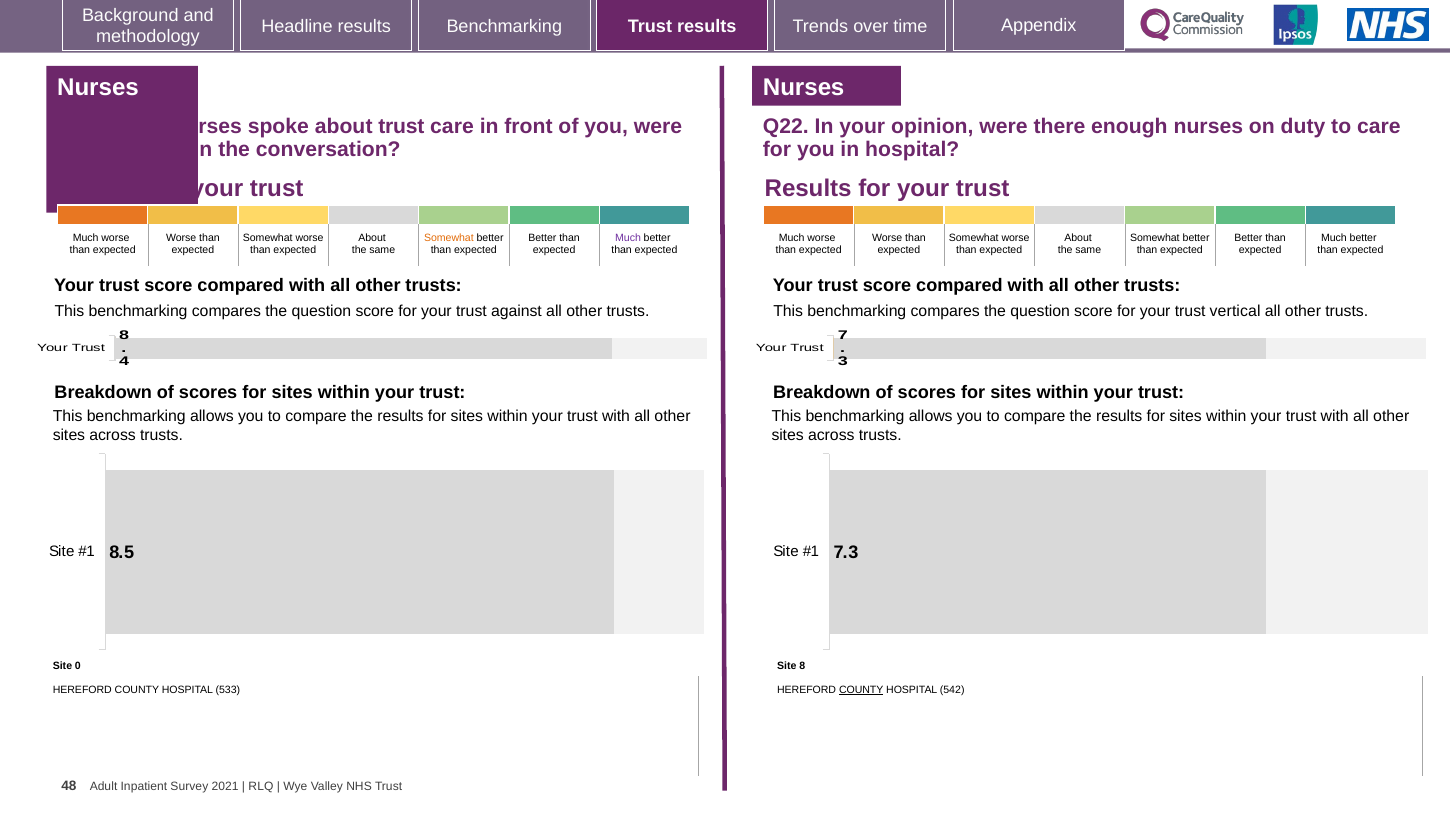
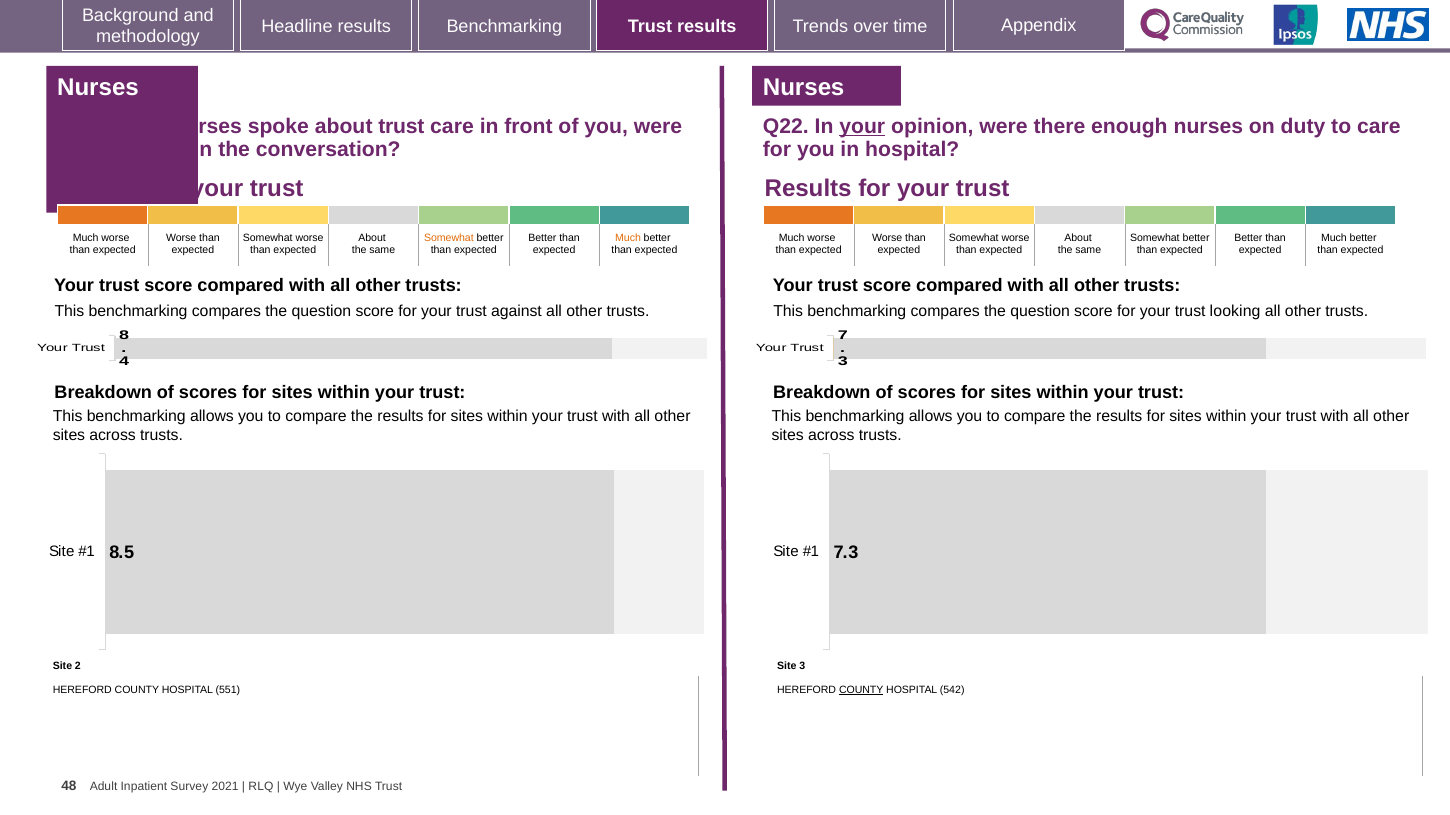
your underline: none -> present (862, 126)
Much colour: purple -> orange (628, 238)
vertical: vertical -> looking (1235, 311)
0: 0 -> 2 (78, 667)
Site 8: 8 -> 3 (802, 667)
533: 533 -> 551 (228, 691)
